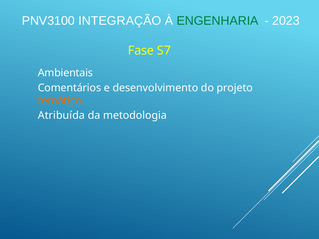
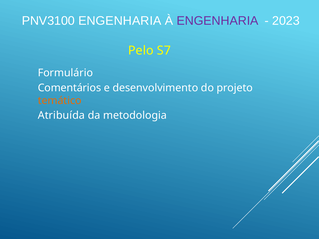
PNV3100 INTEGRAÇÃO: INTEGRAÇÃO -> ENGENHARIA (120, 21)
ENGENHARIA colour: green -> purple (218, 21)
Fase: Fase -> Pelo (141, 51)
Ambientais: Ambientais -> Formulário (65, 73)
